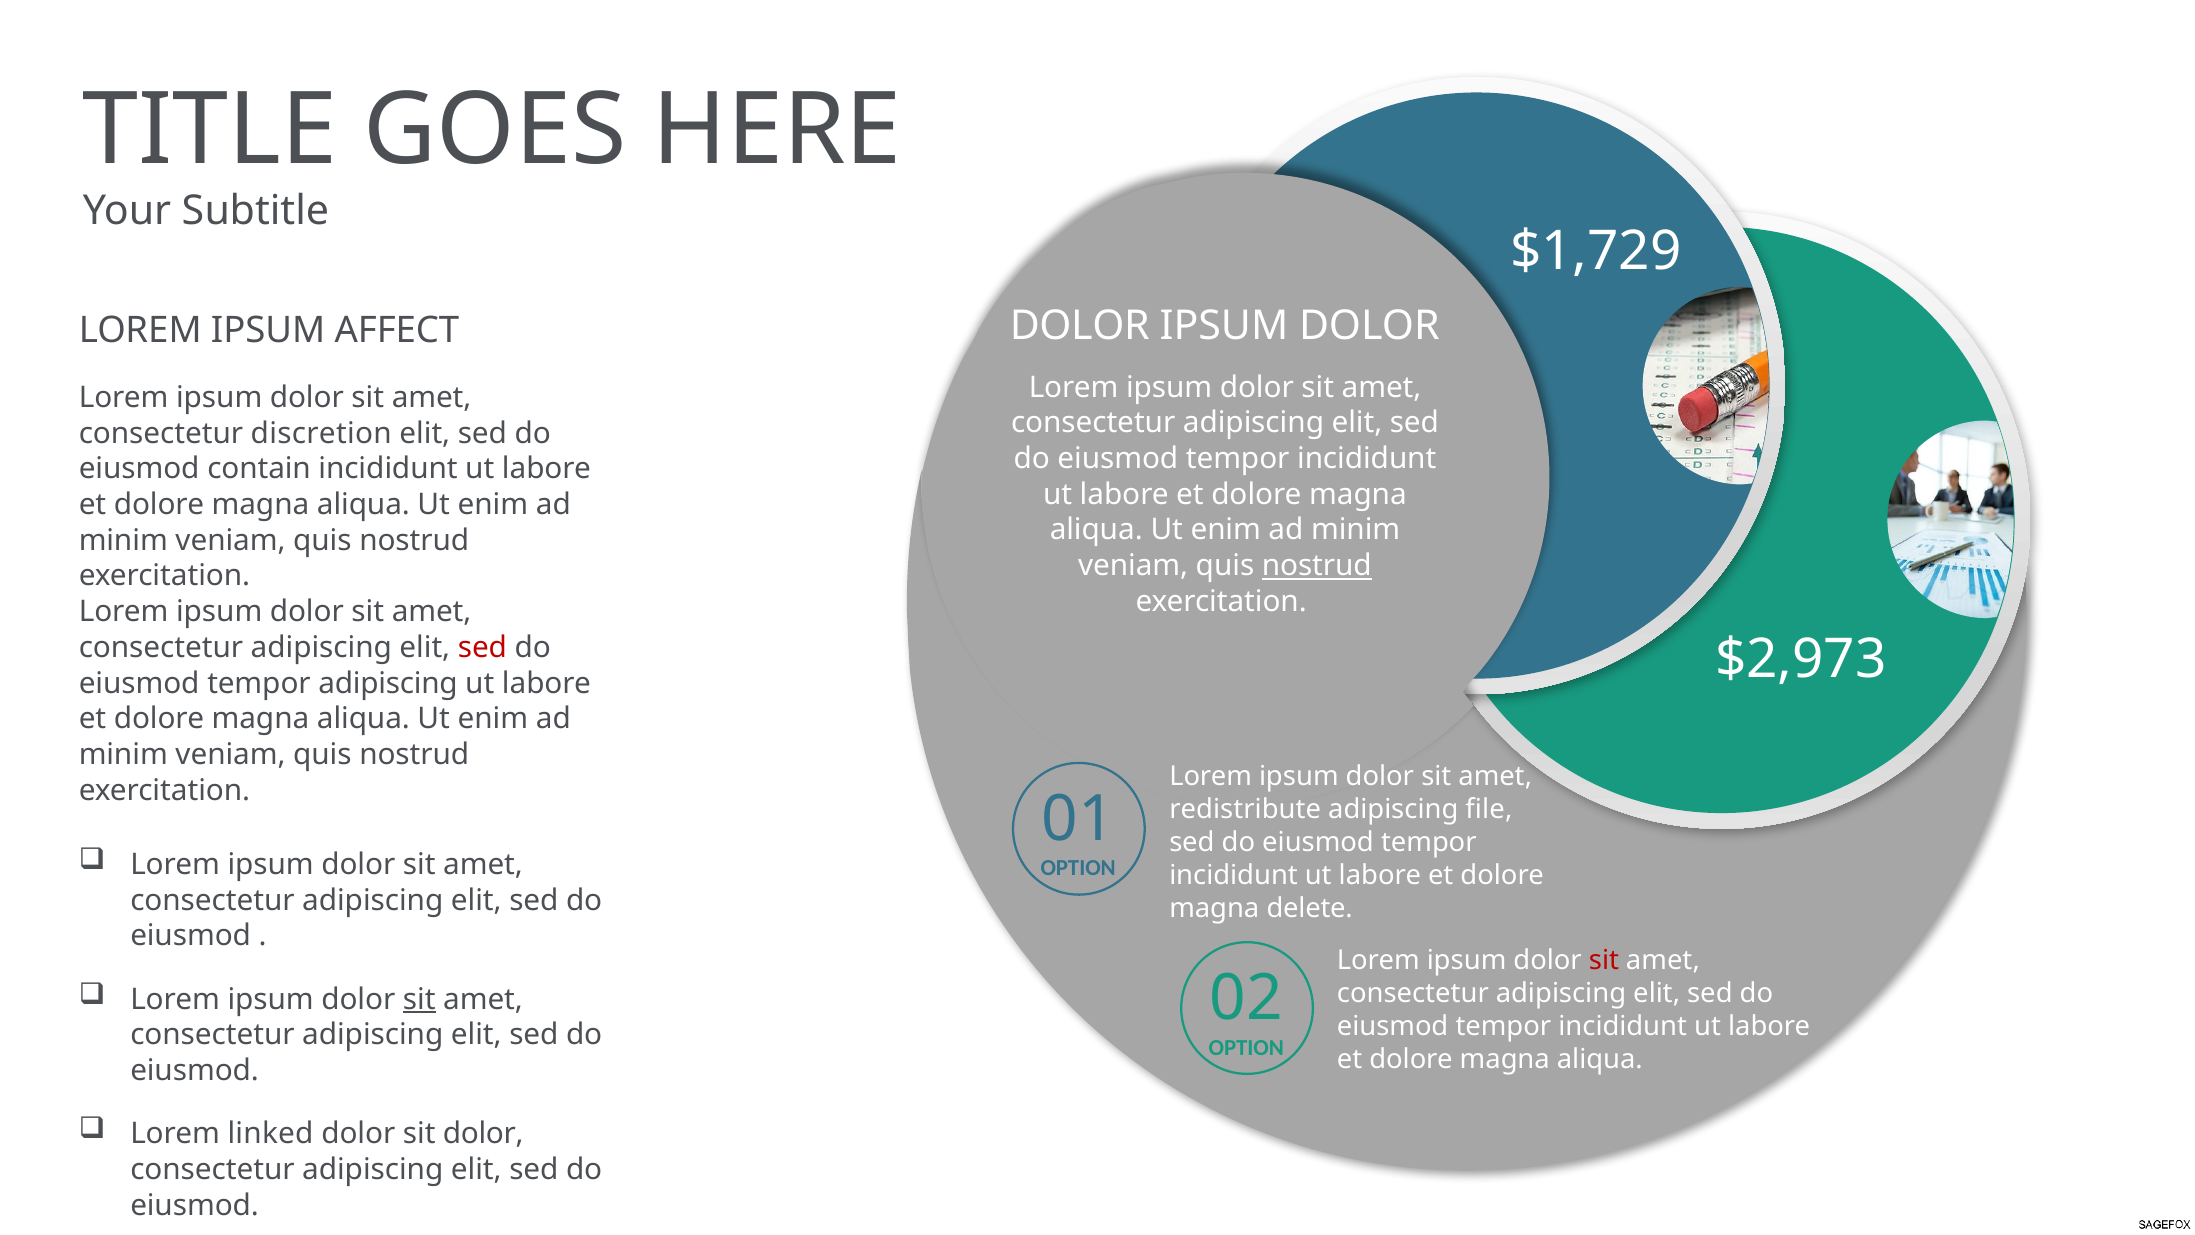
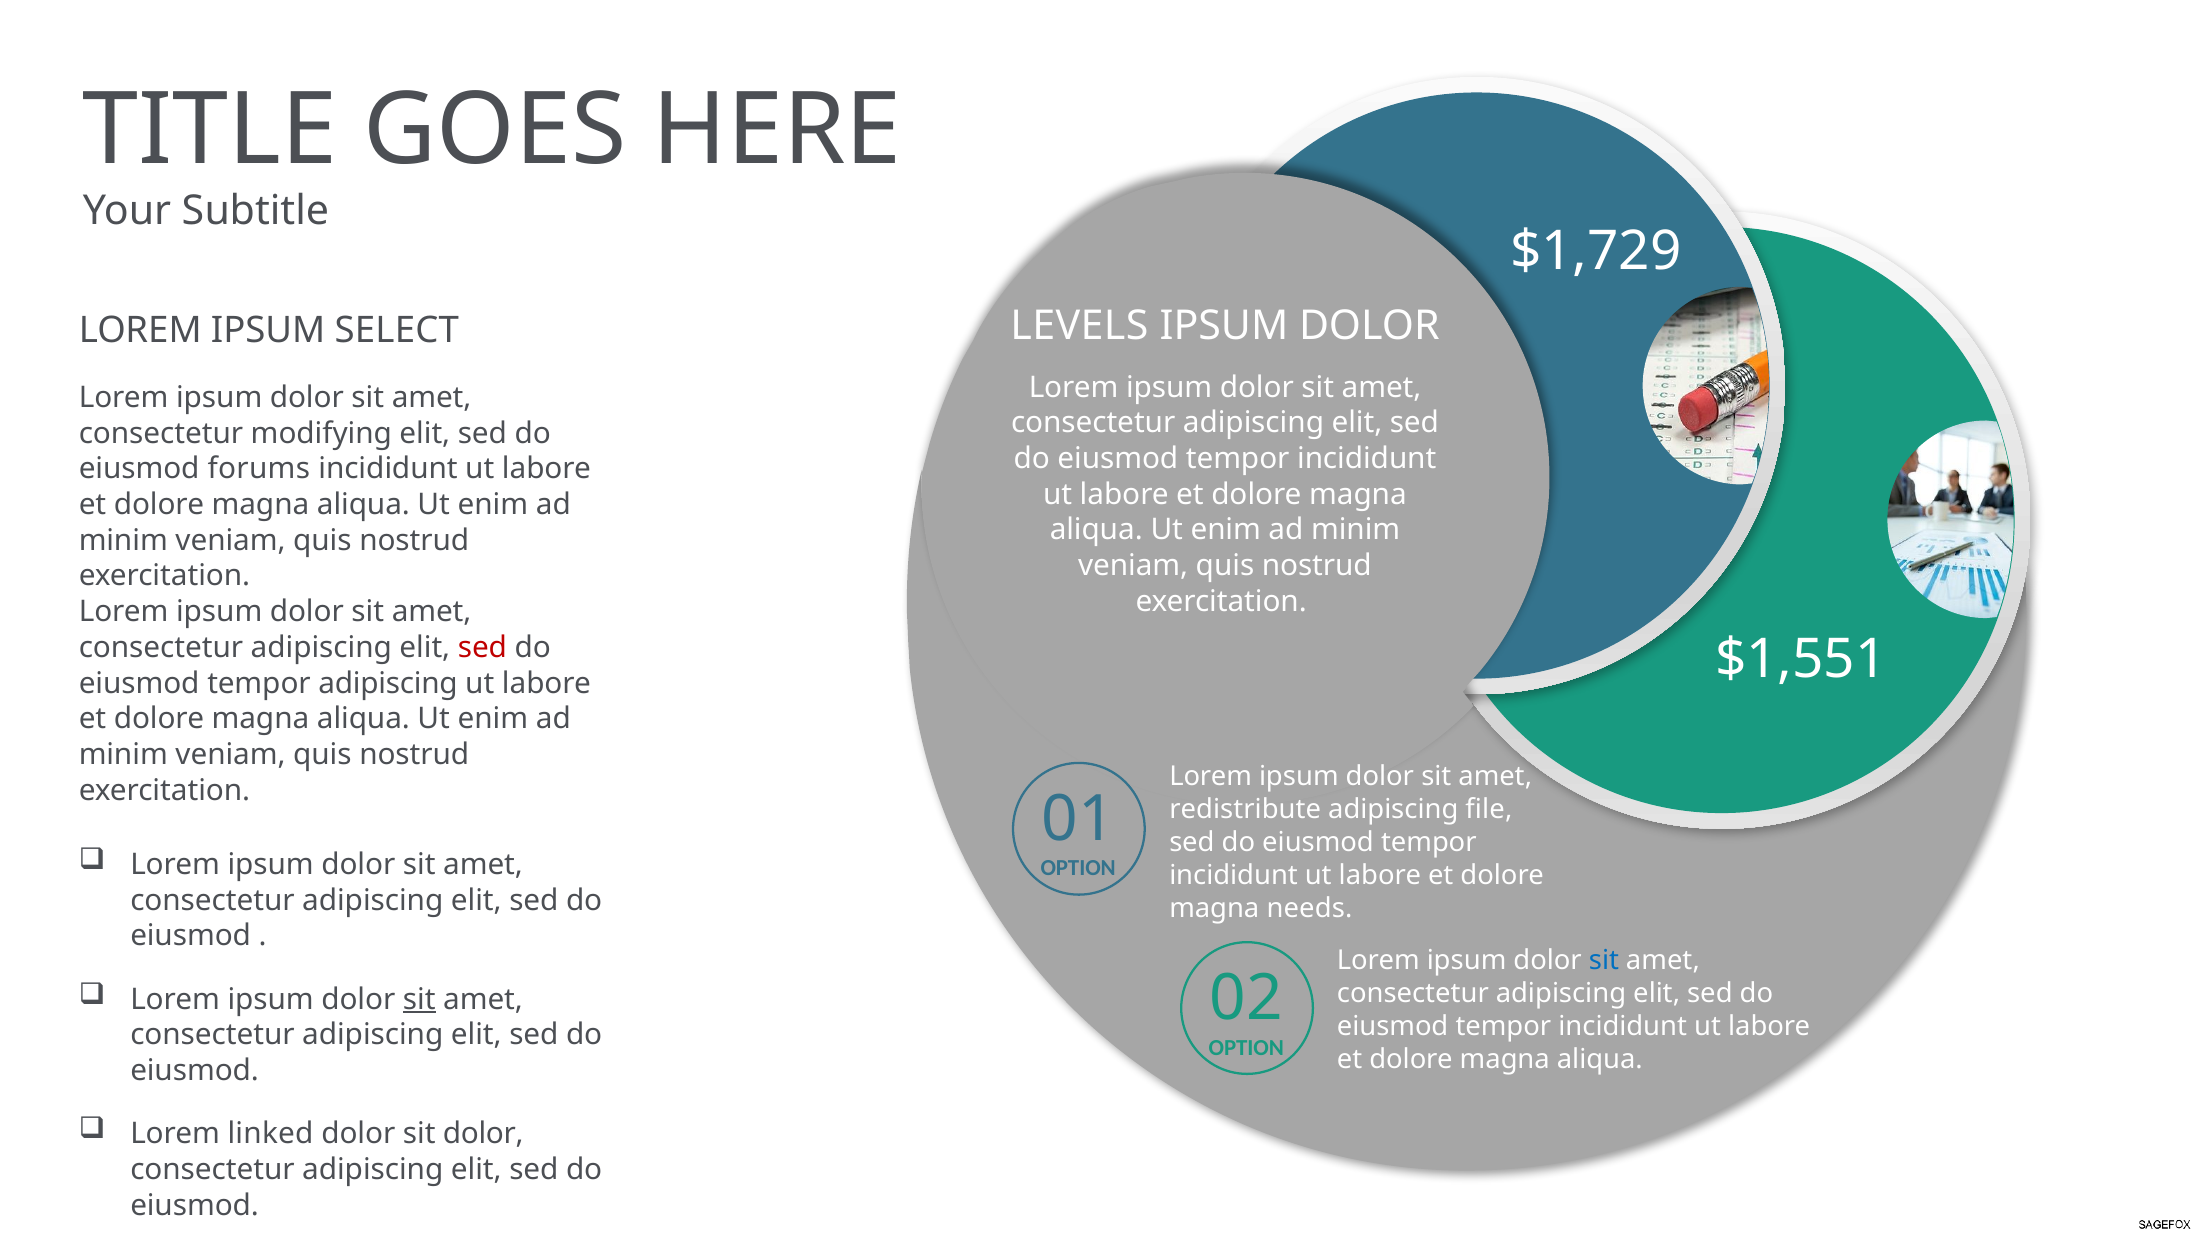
DOLOR: DOLOR -> LEVELS (1079, 326)
AFFECT: AFFECT -> SELECT (397, 331)
discretion: discretion -> modifying (321, 433)
contain: contain -> forums (259, 469)
nostrud underline: present -> none (1317, 566)
$2,973: $2,973 -> $1,551 (1801, 659)
delete: delete -> needs (1309, 908)
sit colour: red -> blue (1604, 961)
